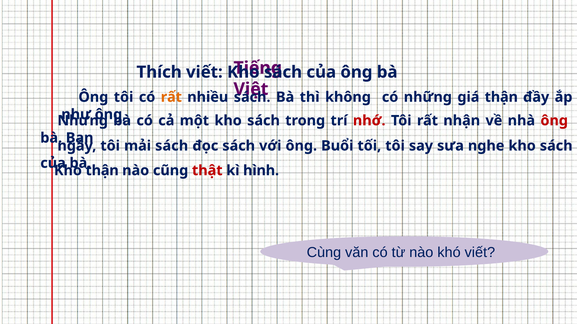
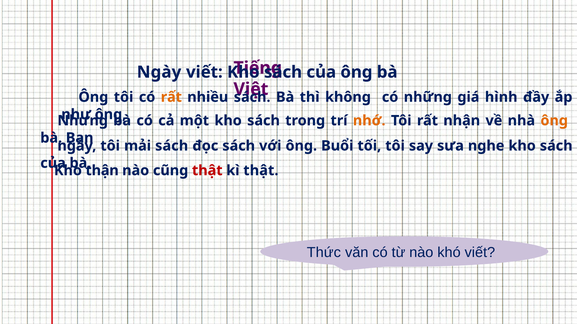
Thích: Thích -> Ngày (159, 72)
giá thận: thận -> hình (501, 97)
nhớ colour: red -> orange (369, 121)
ông colour: red -> orange (554, 121)
kì hình: hình -> thật (261, 171)
Cùng: Cùng -> Thức (324, 253)
